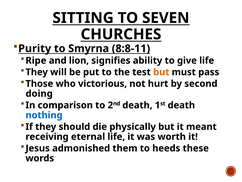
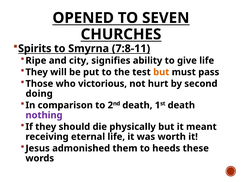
SITTING: SITTING -> OPENED (83, 18)
Purity: Purity -> Spirits (35, 48)
8:8-11: 8:8-11 -> 7:8-11 (131, 48)
lion: lion -> city (79, 60)
nothing colour: blue -> purple (44, 115)
